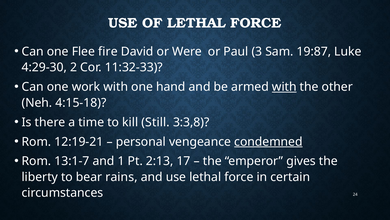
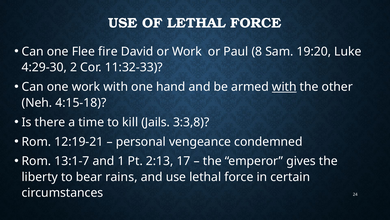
or Were: Were -> Work (187, 51)
3: 3 -> 8 (257, 51)
19:87: 19:87 -> 19:20 (314, 51)
Still: Still -> Jails (156, 122)
condemned underline: present -> none (268, 141)
